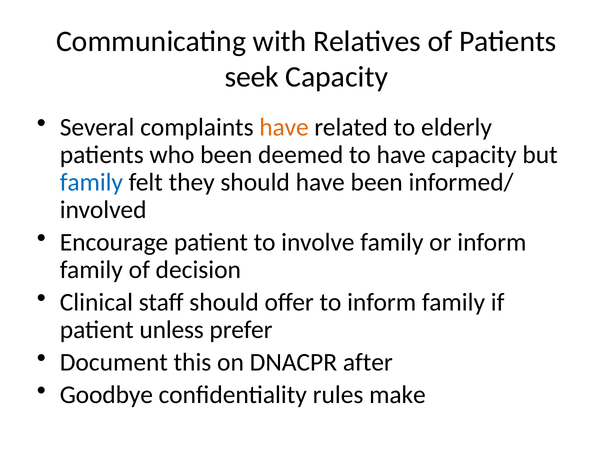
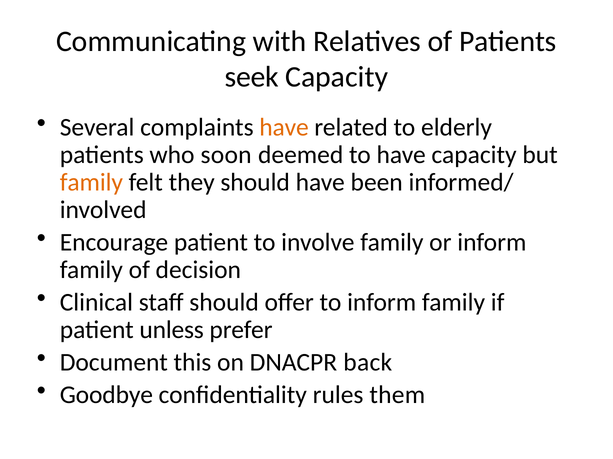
who been: been -> soon (226, 155)
family colour: blue -> orange (91, 183)
after: after -> back (368, 363)
make: make -> them (397, 395)
